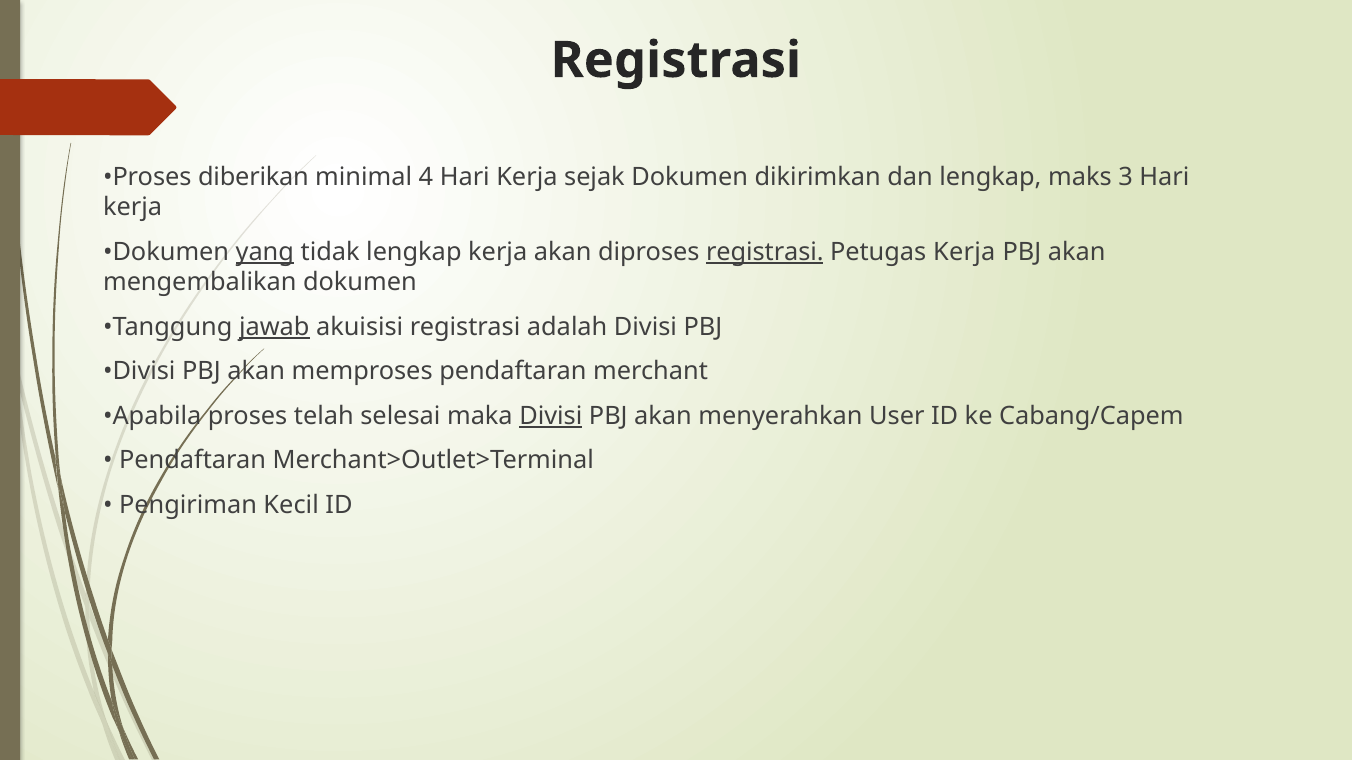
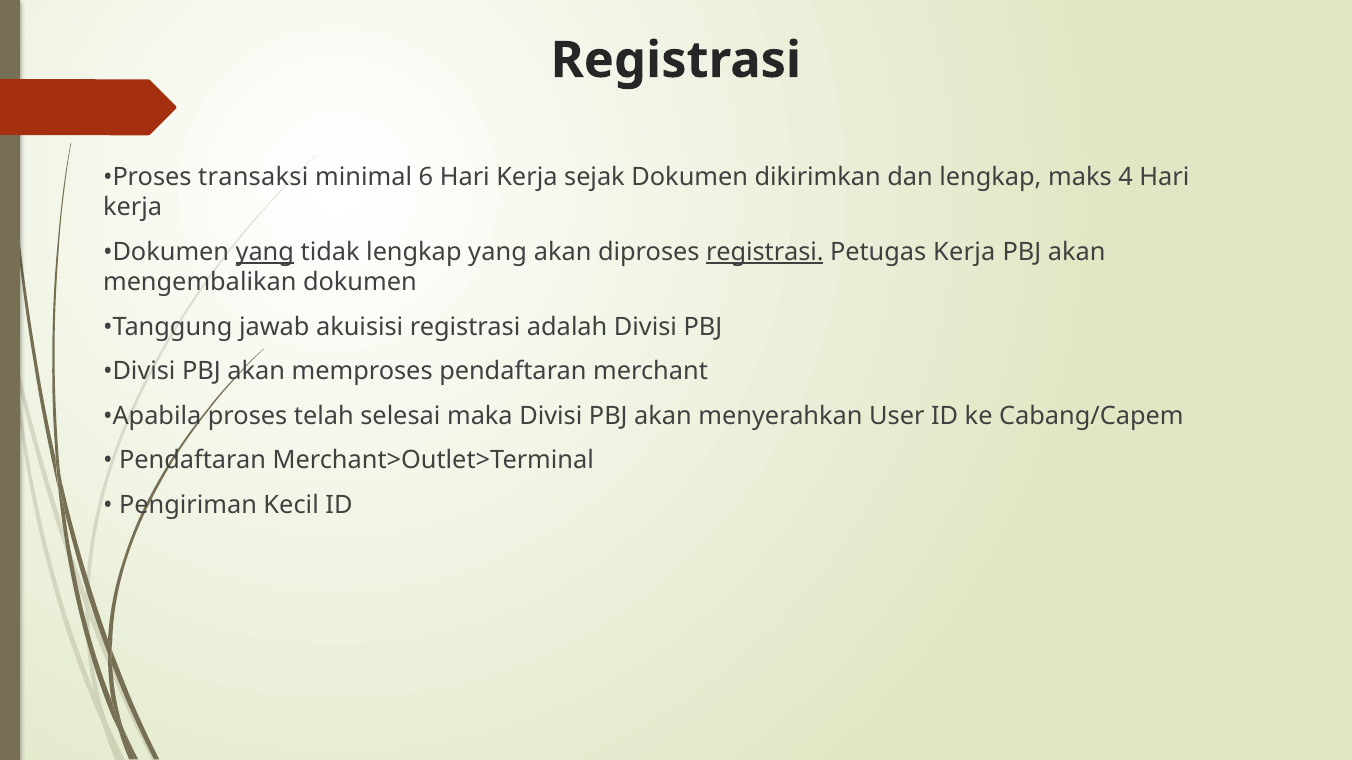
diberikan: diberikan -> transaksi (253, 177)
4: 4 -> 6 (426, 177)
3: 3 -> 4 (1126, 177)
lengkap kerja: kerja -> yang (498, 252)
jawab underline: present -> none (274, 327)
Divisi underline: present -> none (551, 416)
